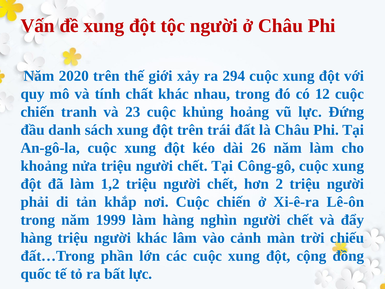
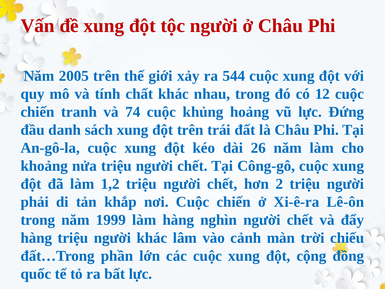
2020: 2020 -> 2005 (74, 76)
294: 294 -> 544 (234, 76)
23: 23 -> 74 (133, 112)
